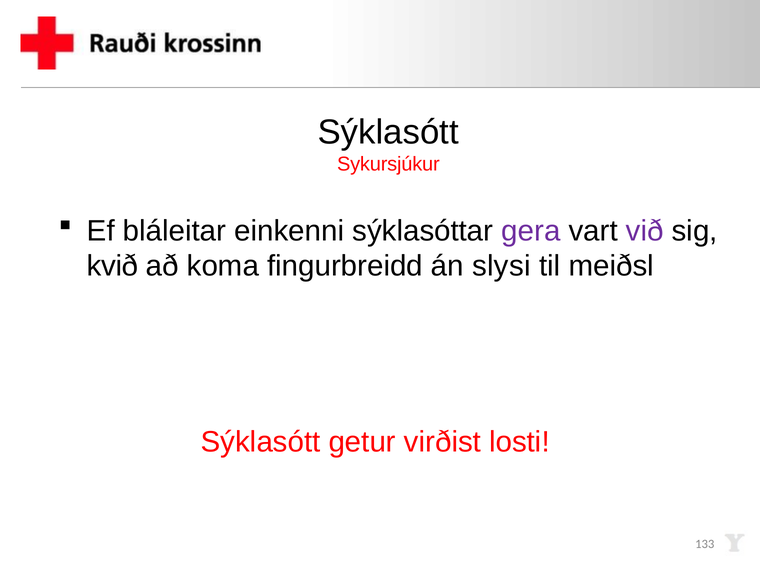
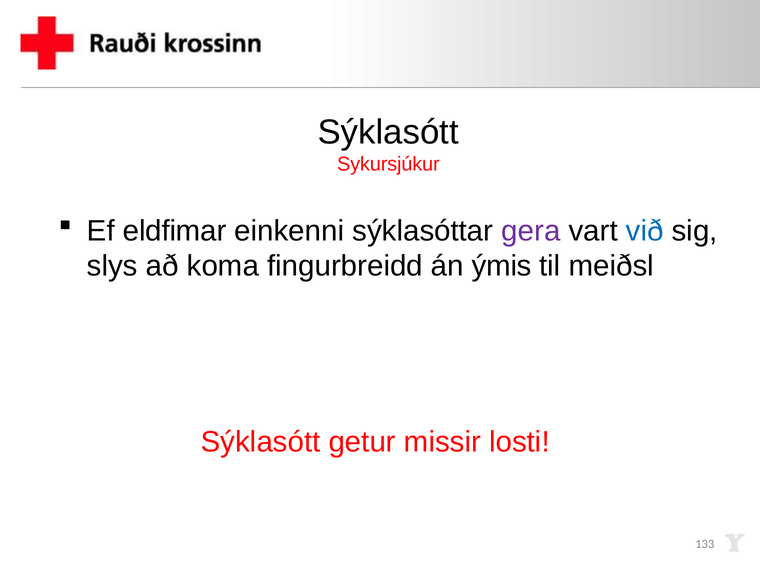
bláleitar: bláleitar -> eldfimar (175, 231)
við colour: purple -> blue (645, 231)
kvið: kvið -> slys (112, 266)
slysi: slysi -> ýmis (502, 266)
virðist: virðist -> missir (443, 442)
